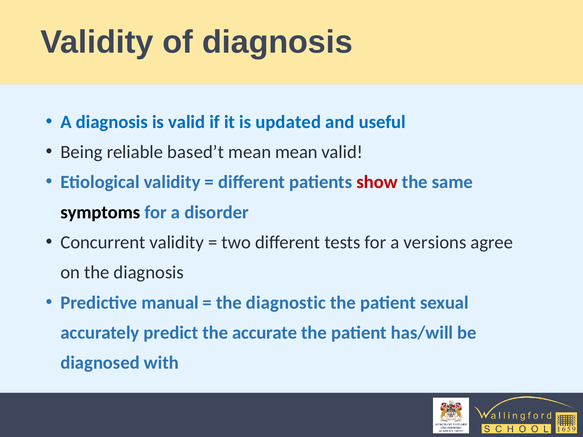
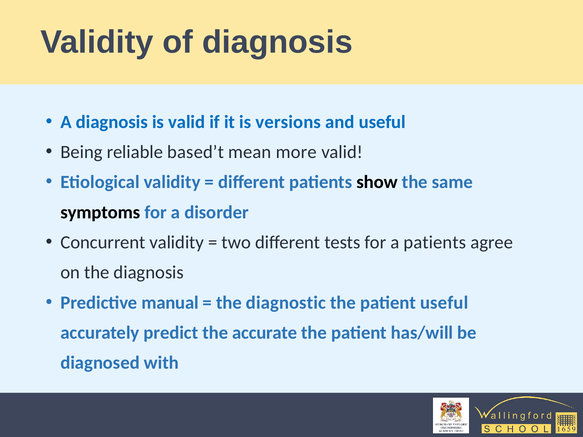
updated: updated -> versions (288, 122)
mean mean: mean -> more (296, 152)
show colour: red -> black (377, 182)
a versions: versions -> patients (435, 242)
patient sexual: sexual -> useful (444, 303)
